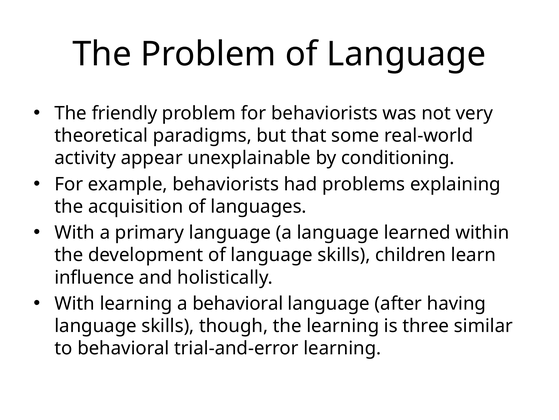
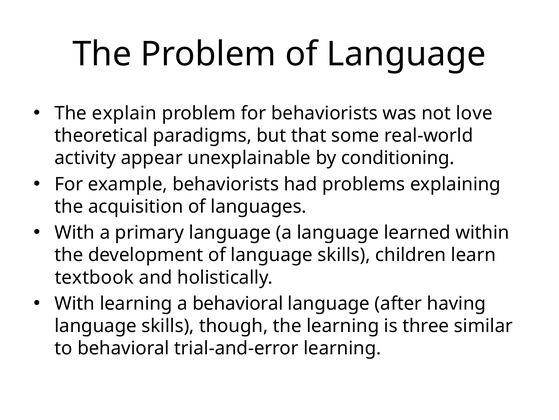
friendly: friendly -> explain (124, 113)
very: very -> love (474, 113)
influence: influence -> textbook (94, 277)
